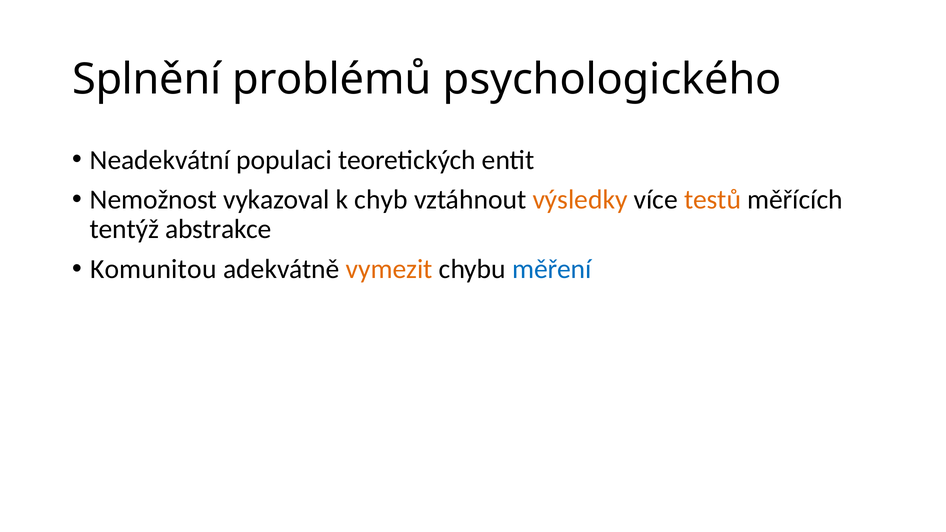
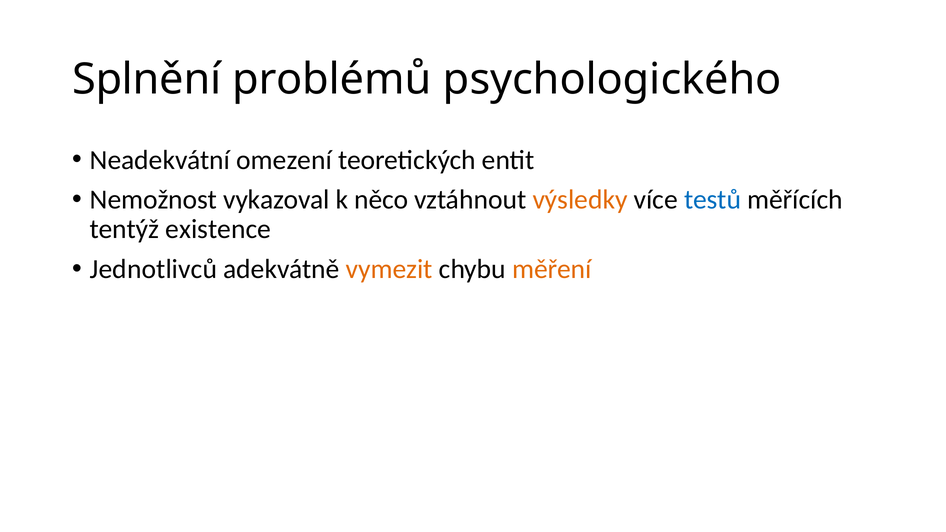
populaci: populaci -> omezení (284, 160)
chyb: chyb -> něco (381, 200)
testů colour: orange -> blue (713, 200)
abstrakce: abstrakce -> existence (218, 229)
Komunitou: Komunitou -> Jednotlivců (153, 269)
měření colour: blue -> orange (552, 269)
